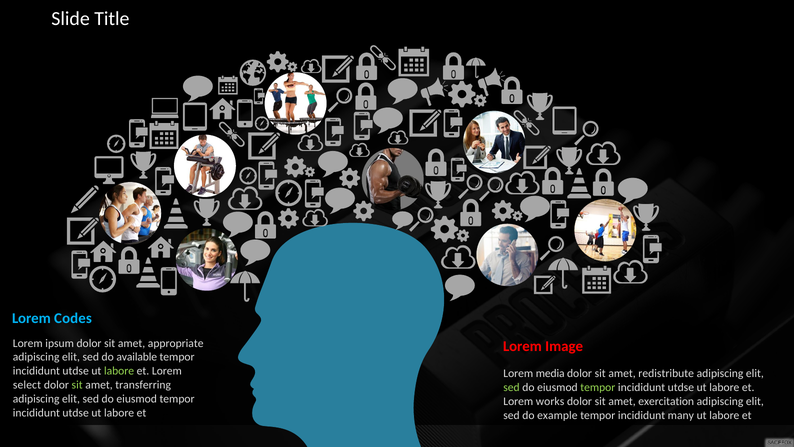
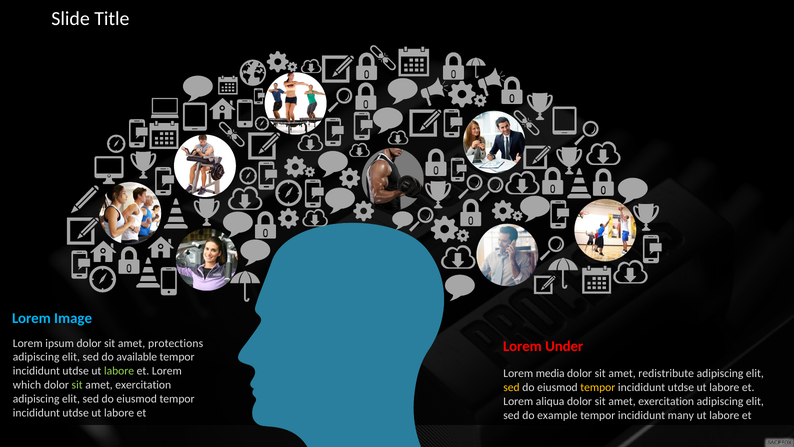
Codes: Codes -> Image (73, 318)
appropriate: appropriate -> protections (176, 343)
Image: Image -> Under (564, 346)
select: select -> which (27, 385)
transferring: transferring -> exercitation (143, 385)
sed colour: light green -> yellow (511, 387)
tempor colour: light green -> yellow (598, 387)
works: works -> aliqua (550, 401)
